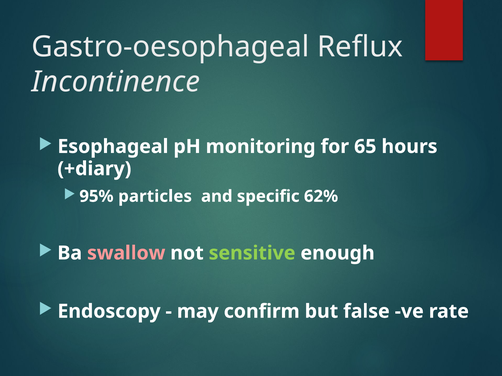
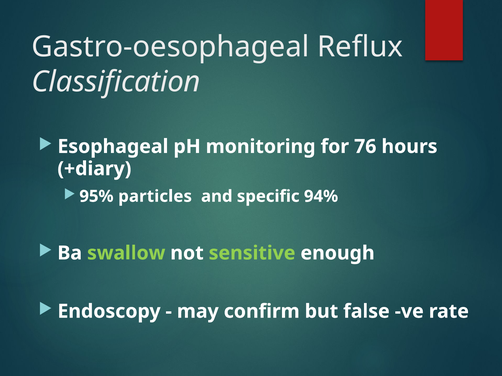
Incontinence: Incontinence -> Classification (116, 82)
65: 65 -> 76 (365, 147)
62%: 62% -> 94% (321, 197)
swallow colour: pink -> light green (126, 253)
